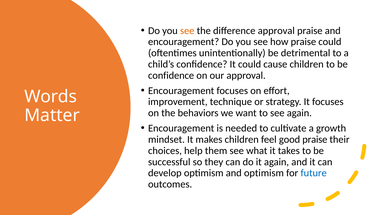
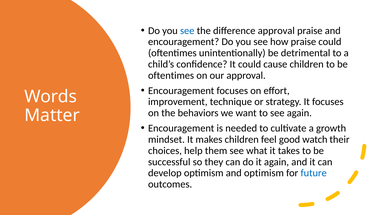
see colour: orange -> blue (187, 31)
confidence: confidence -> oftentimes (171, 75)
good praise: praise -> watch (315, 139)
